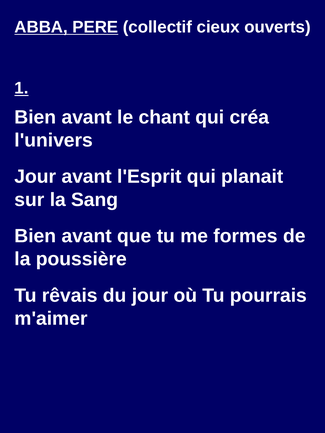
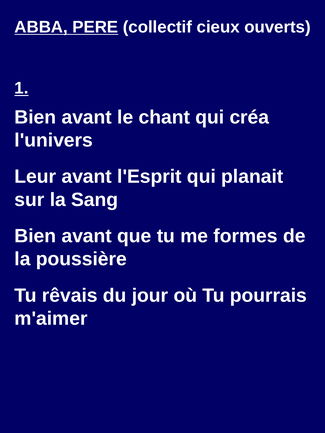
Jour: Jour -> Leur (35, 177)
